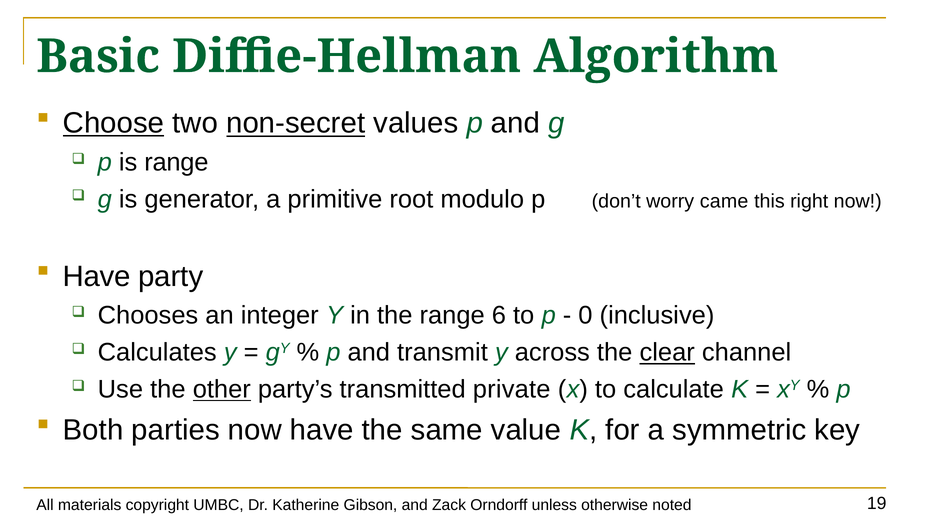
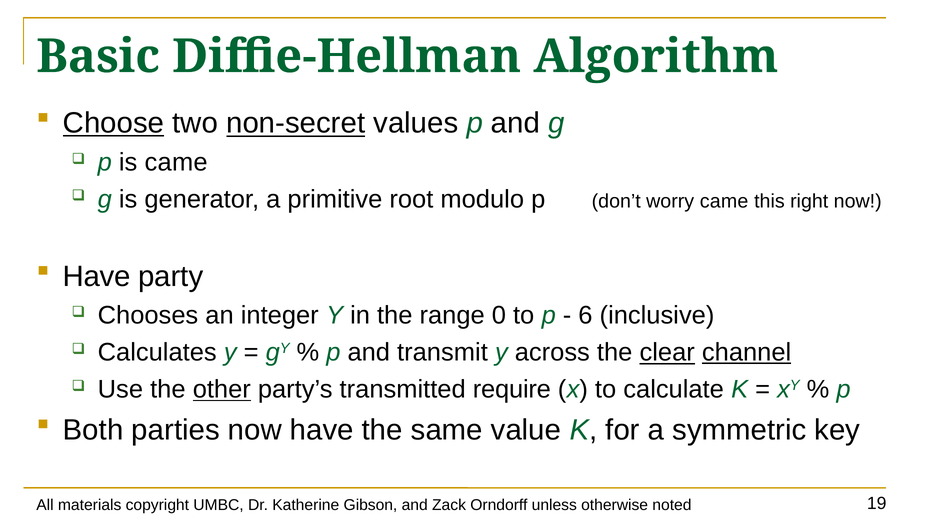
is range: range -> came (176, 162)
6: 6 -> 0 (499, 316)
0: 0 -> 6 (585, 316)
channel underline: none -> present (747, 353)
private: private -> require (512, 390)
